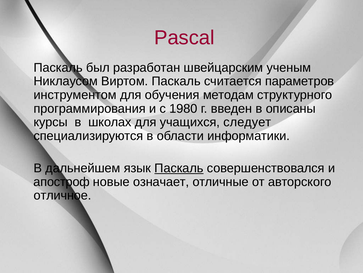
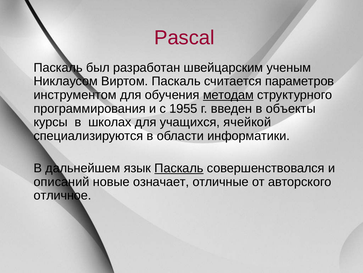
методам underline: none -> present (228, 95)
1980: 1980 -> 1955 (183, 108)
описаны: описаны -> объекты (291, 108)
следует: следует -> ячейкой (247, 122)
апостроф: апостроф -> описаний (62, 181)
